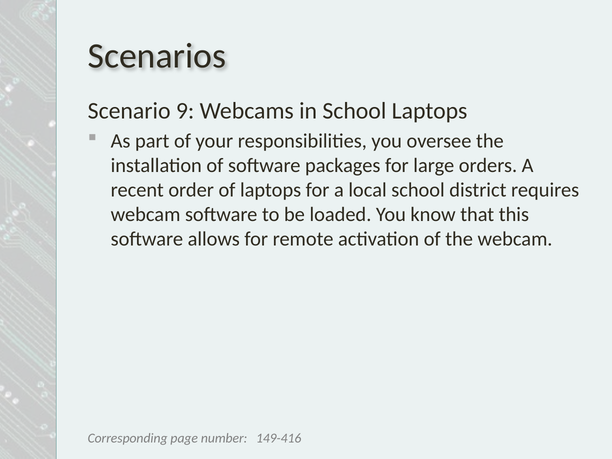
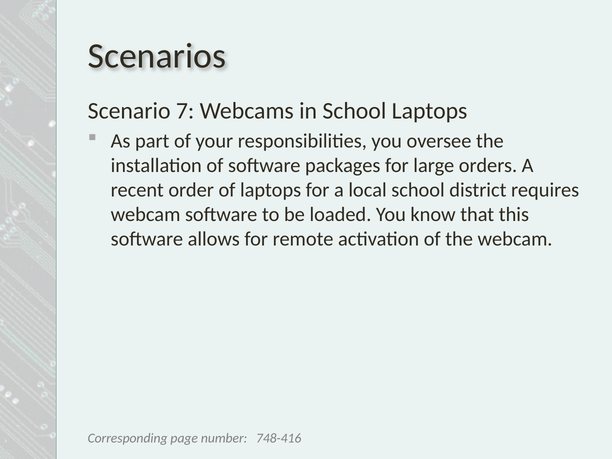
9: 9 -> 7 (185, 111)
149-416: 149-416 -> 748-416 (279, 438)
